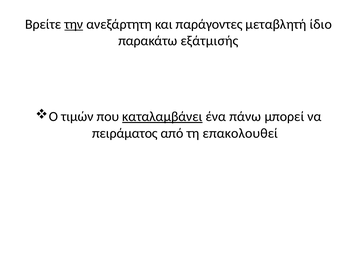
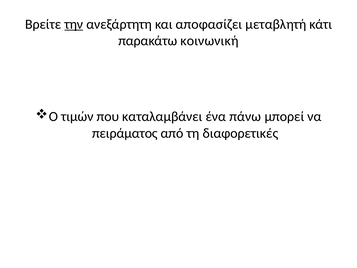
παράγοντες: παράγοντες -> αποφασίζει (209, 24)
ίδιο: ίδιο -> κάτι (321, 24)
εξάτμισής: εξάτμισής -> κοινωνική (209, 41)
καταλαμβάνει underline: present -> none (162, 116)
επακολουθεί: επακολουθεί -> διαφορετικές (240, 133)
